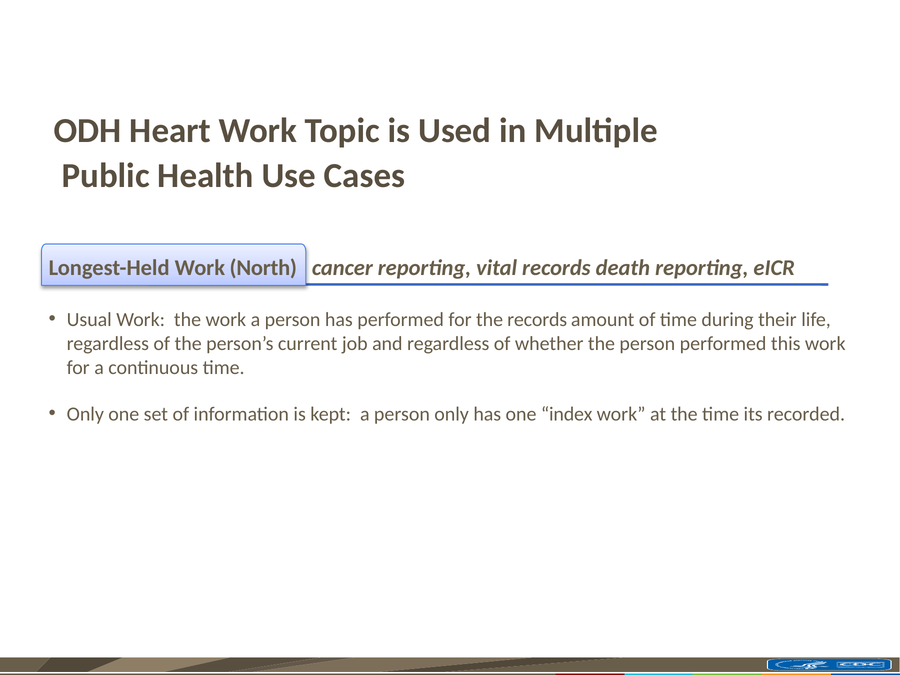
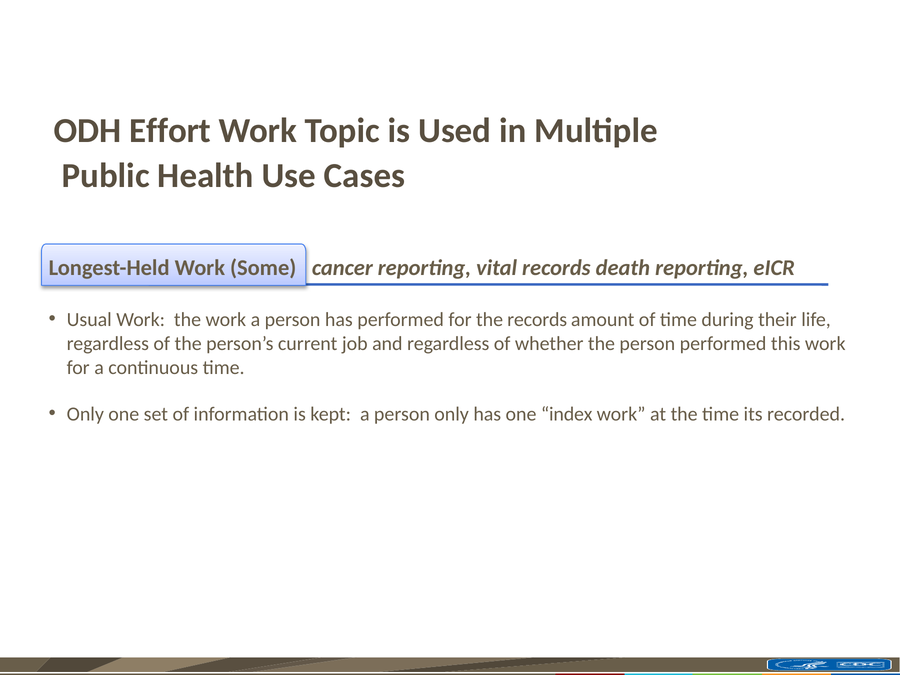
Heart: Heart -> Effort (170, 131)
North: North -> Some (263, 268)
